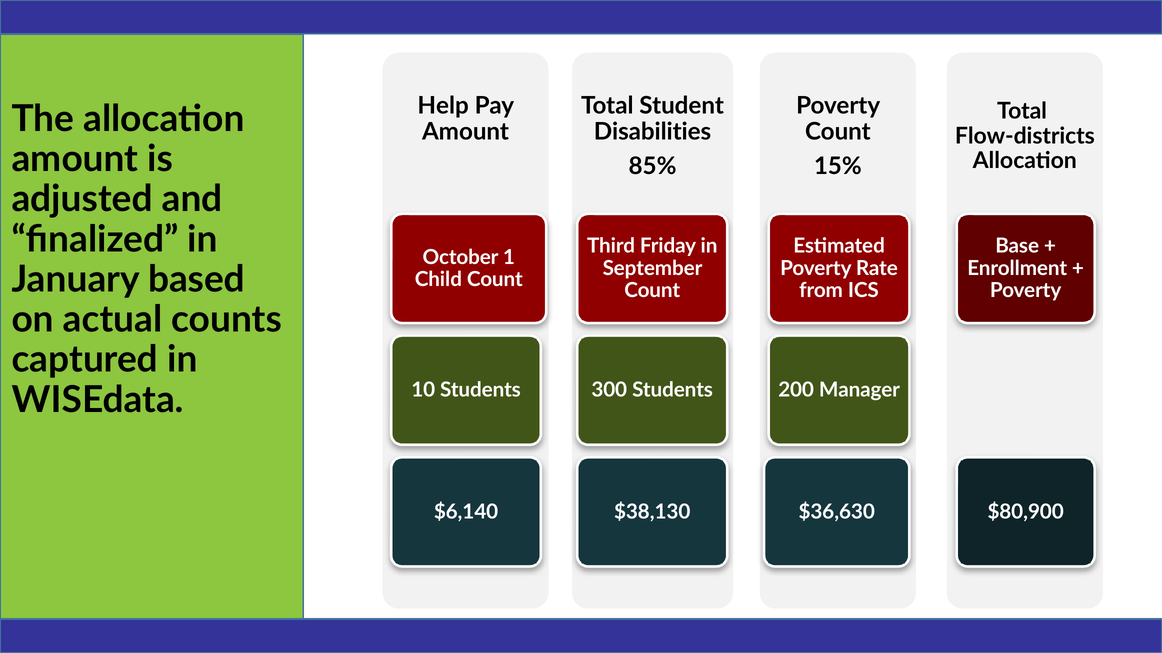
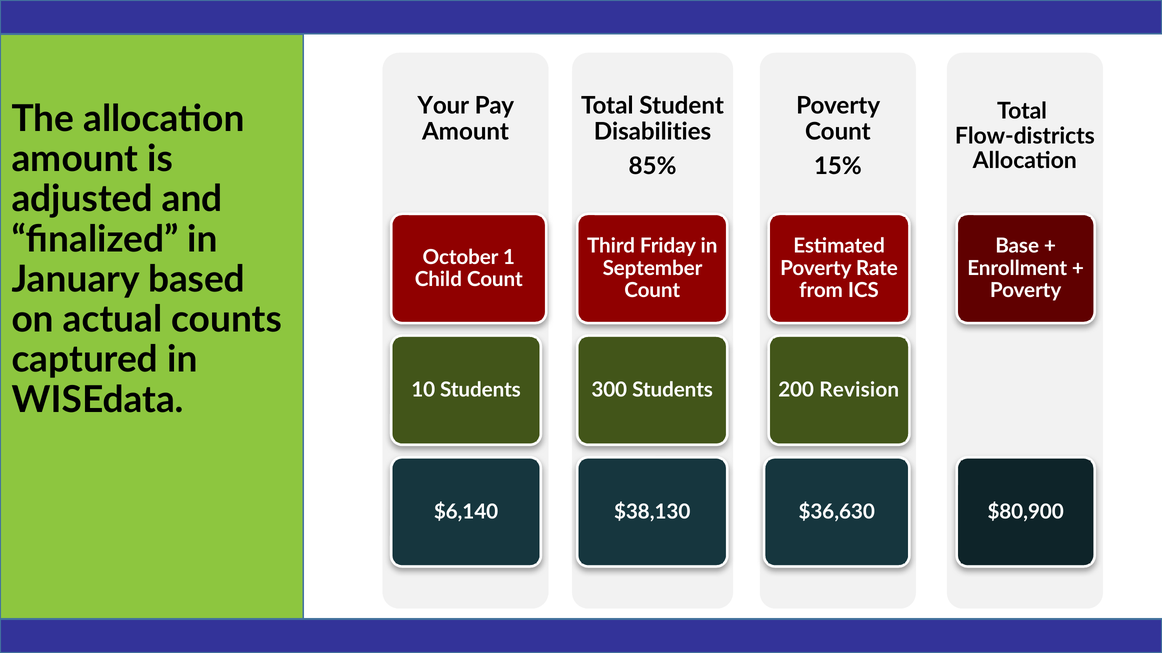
Help: Help -> Your (443, 106)
Manager: Manager -> Revision (859, 390)
